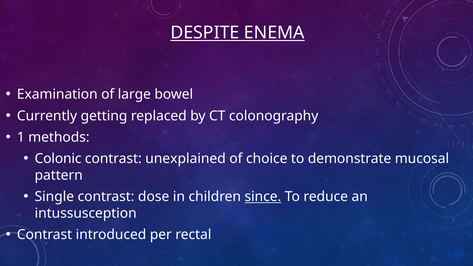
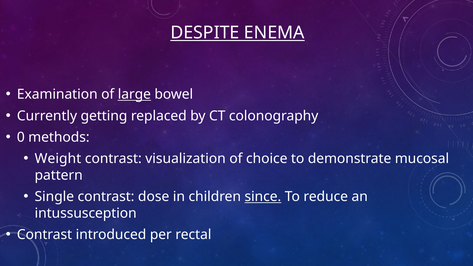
large underline: none -> present (134, 94)
1: 1 -> 0 (21, 137)
Colonic: Colonic -> Weight (58, 159)
unexplained: unexplained -> visualization (186, 159)
